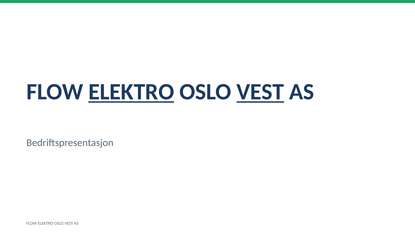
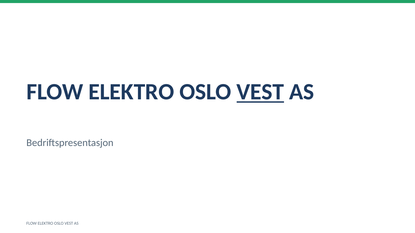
ELEKTRO underline: present -> none (131, 92)
